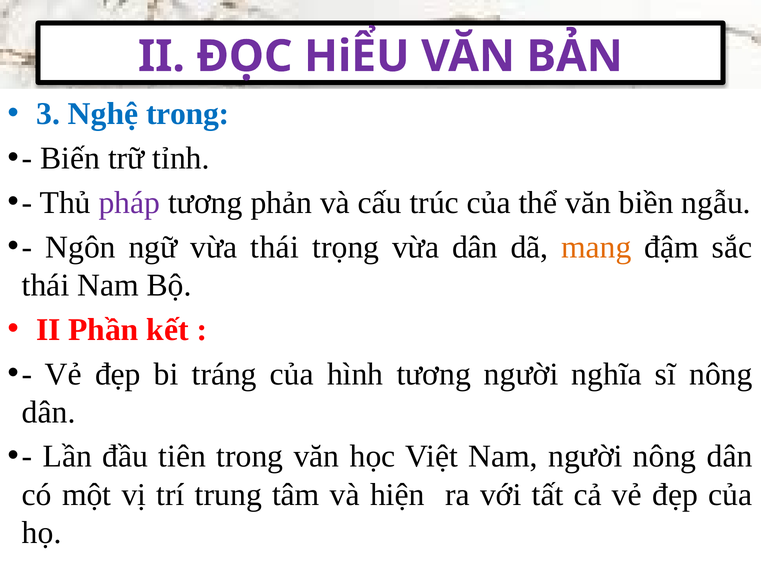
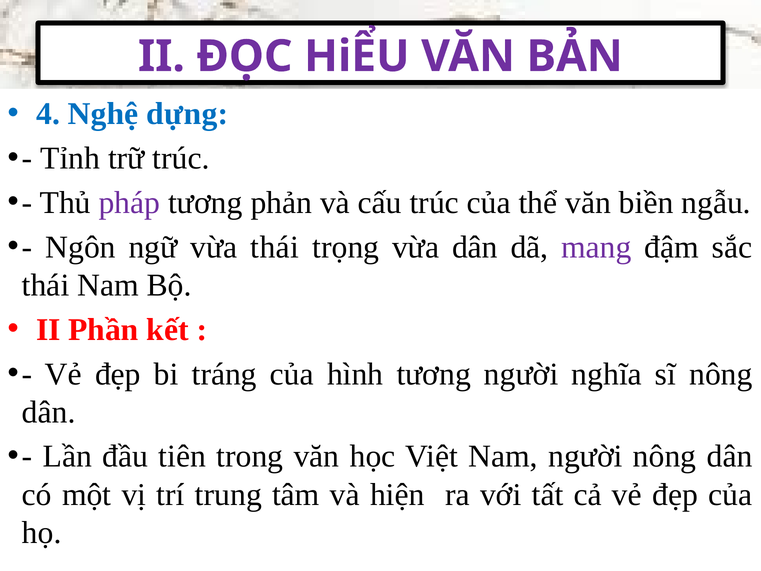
3: 3 -> 4 (48, 114)
Nghệ trong: trong -> dựng (187, 114)
Biến: Biến -> Tỉnh (70, 158)
trữ tỉnh: tỉnh -> trúc (181, 158)
mang colour: orange -> purple (596, 247)
